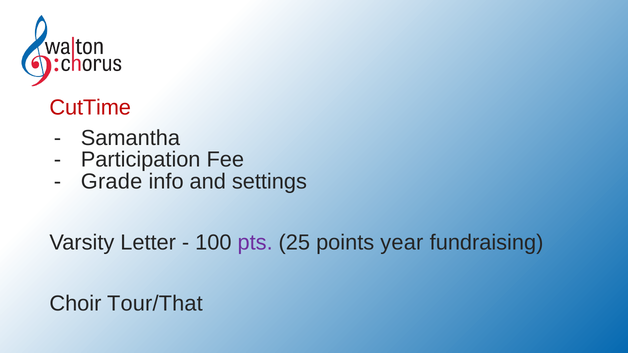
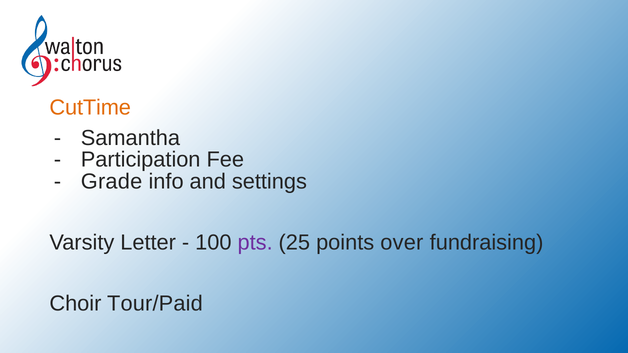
CutTime colour: red -> orange (90, 107)
year: year -> over (402, 243)
Tour/That: Tour/That -> Tour/Paid (155, 304)
